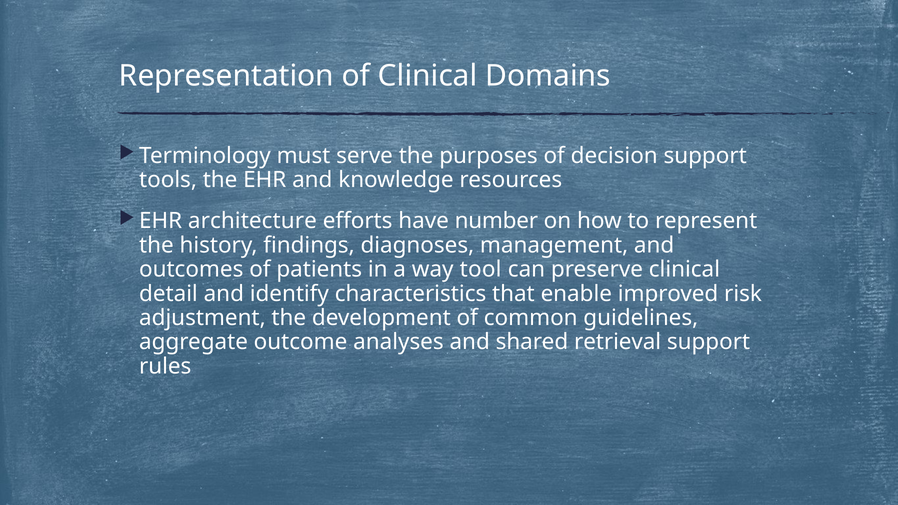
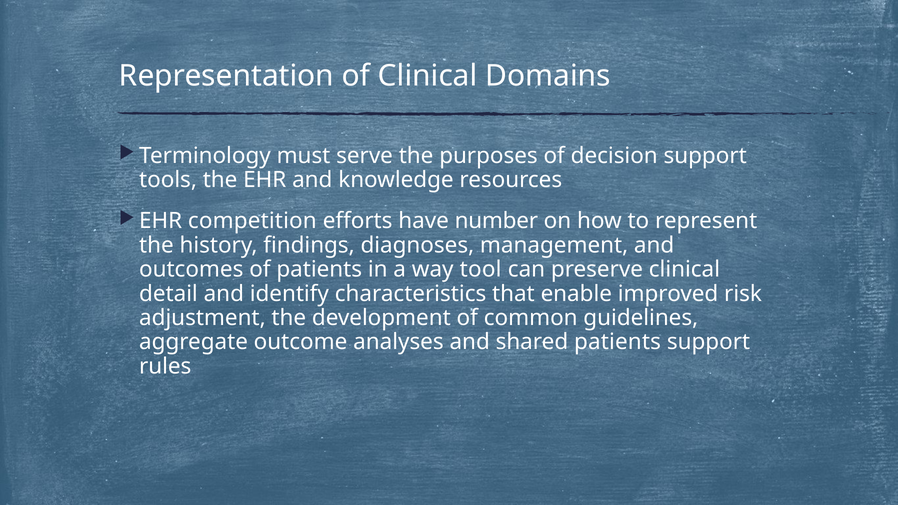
architecture: architecture -> competition (252, 221)
shared retrieval: retrieval -> patients (617, 342)
